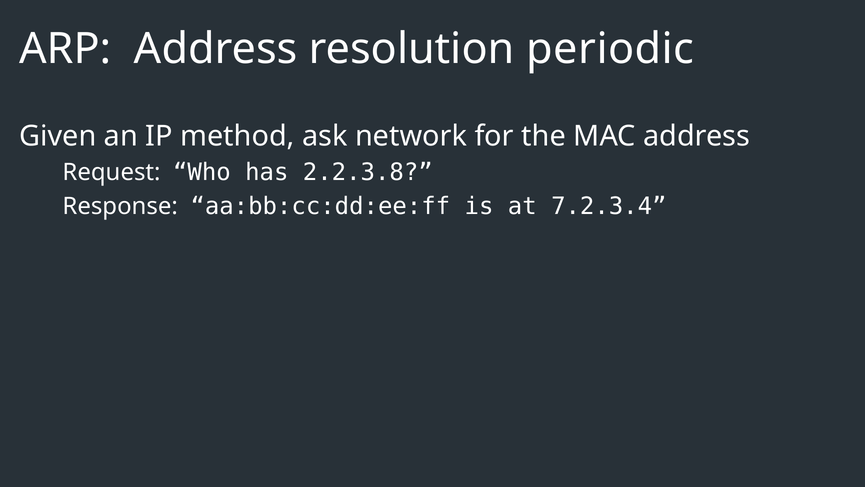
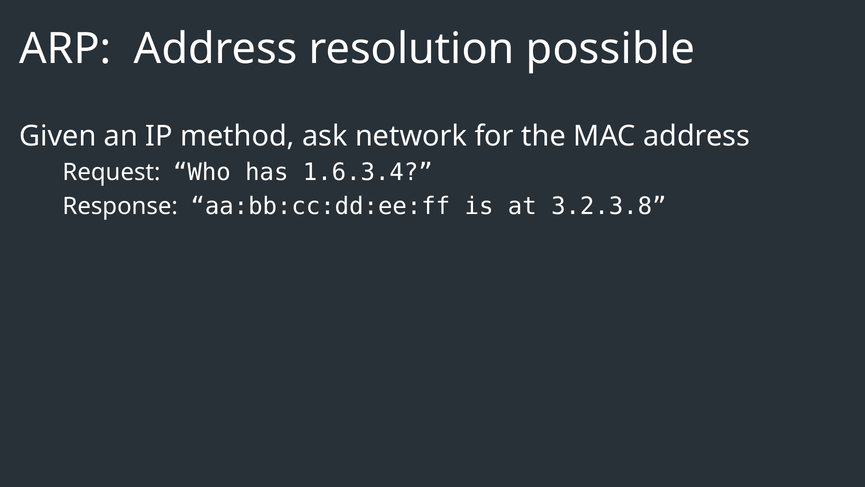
periodic: periodic -> possible (610, 49)
2.2.3.8: 2.2.3.8 -> 1.6.3.4 (368, 172)
7.2.3.4: 7.2.3.4 -> 3.2.3.8 (609, 206)
